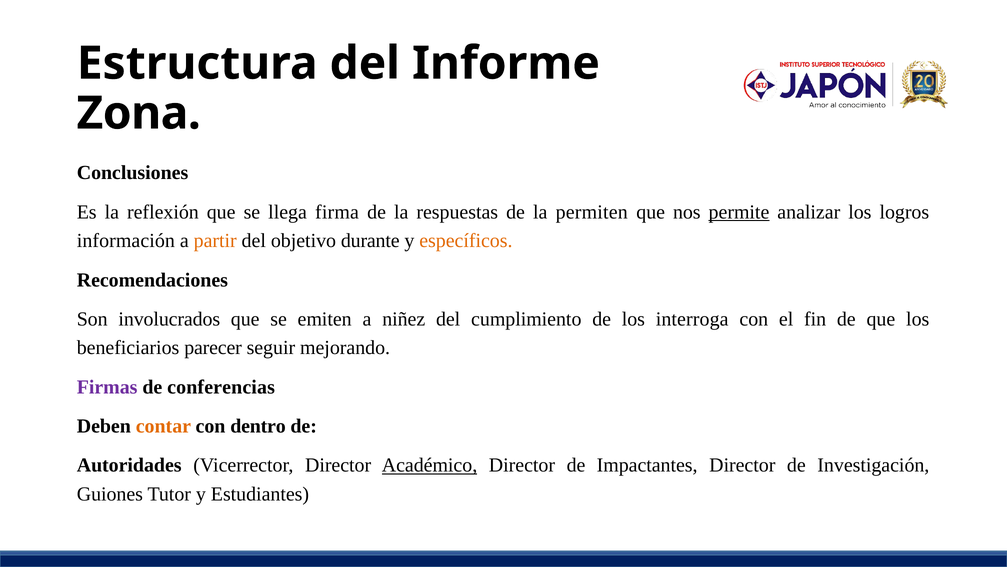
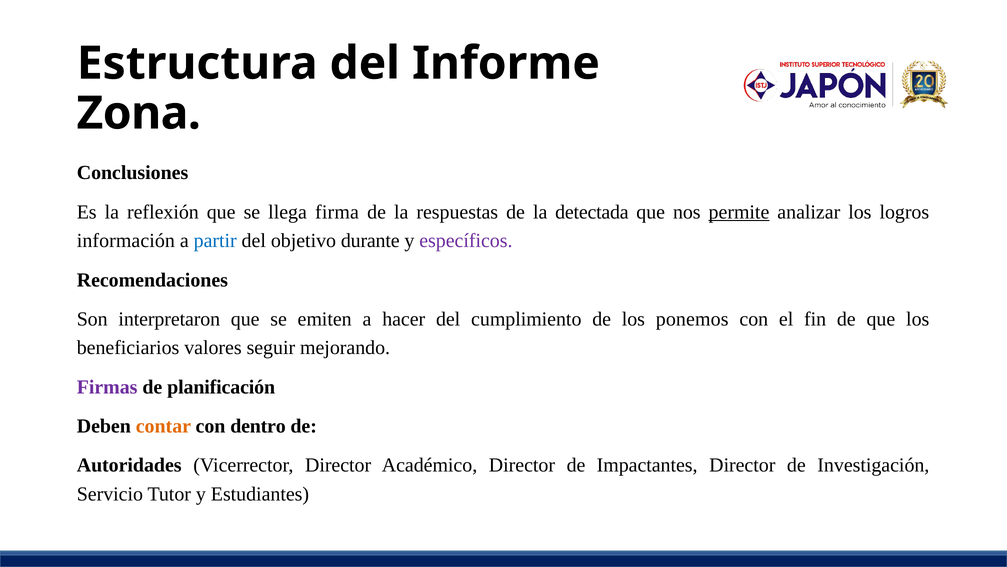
permiten: permiten -> detectada (592, 212)
partir colour: orange -> blue (215, 240)
específicos colour: orange -> purple (466, 240)
involucrados: involucrados -> interpretaron (169, 319)
niñez: niñez -> hacer (404, 319)
interroga: interroga -> ponemos (692, 319)
parecer: parecer -> valores (213, 347)
conferencias: conferencias -> planificación (221, 387)
Académico underline: present -> none (429, 465)
Guiones: Guiones -> Servicio (110, 494)
